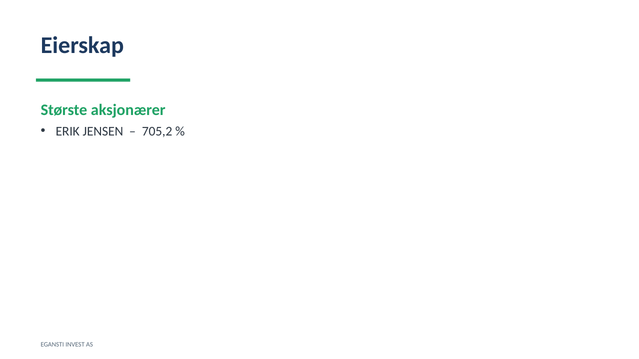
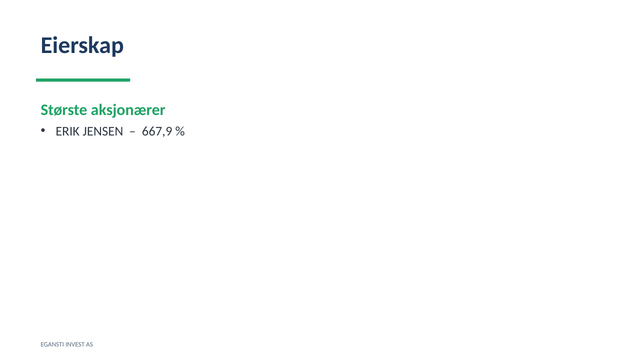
705,2: 705,2 -> 667,9 (157, 131)
